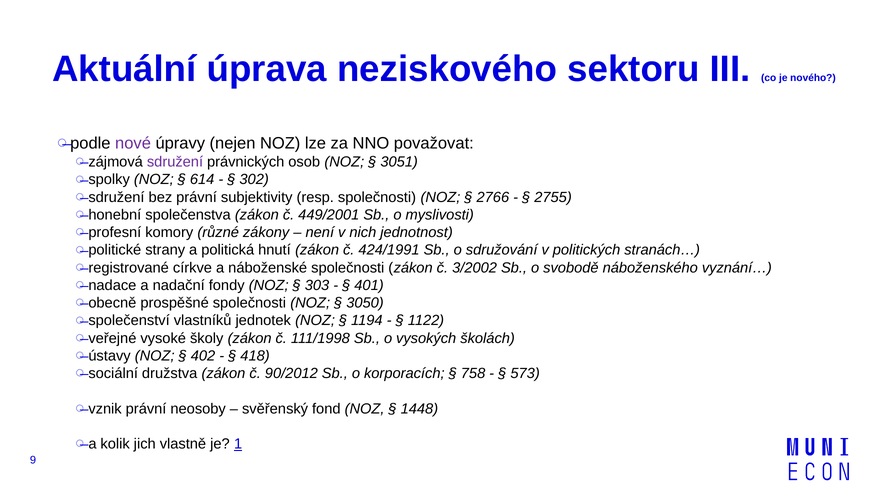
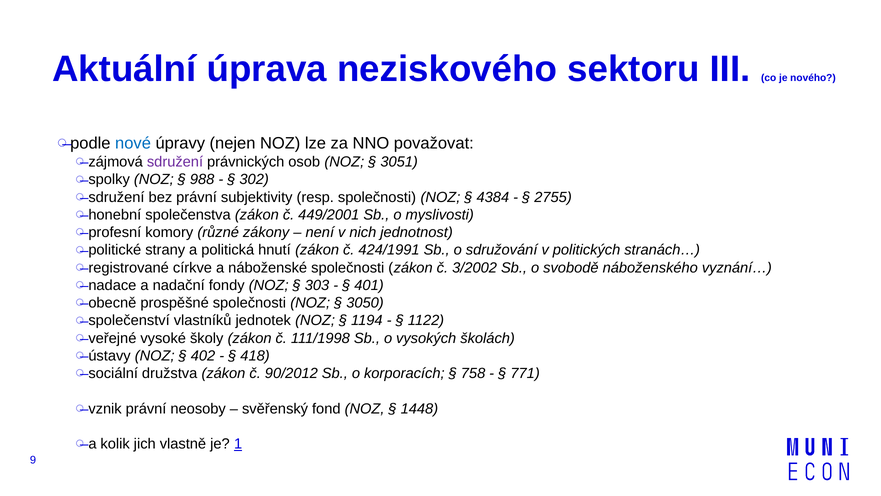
nové colour: purple -> blue (133, 143)
614: 614 -> 988 (202, 179)
2766: 2766 -> 4384 (493, 197)
573: 573 -> 771 (525, 373)
